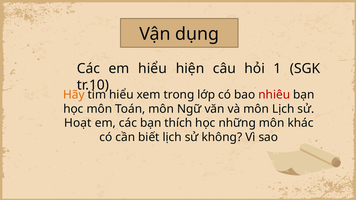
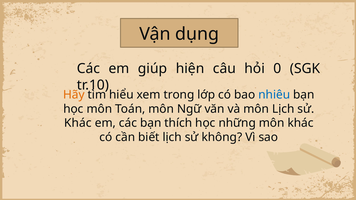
em hiểu: hiểu -> giúp (153, 69)
1: 1 -> 0 (277, 69)
nhiêu colour: red -> blue (274, 95)
Hoạt: Hoạt -> Khác (78, 123)
